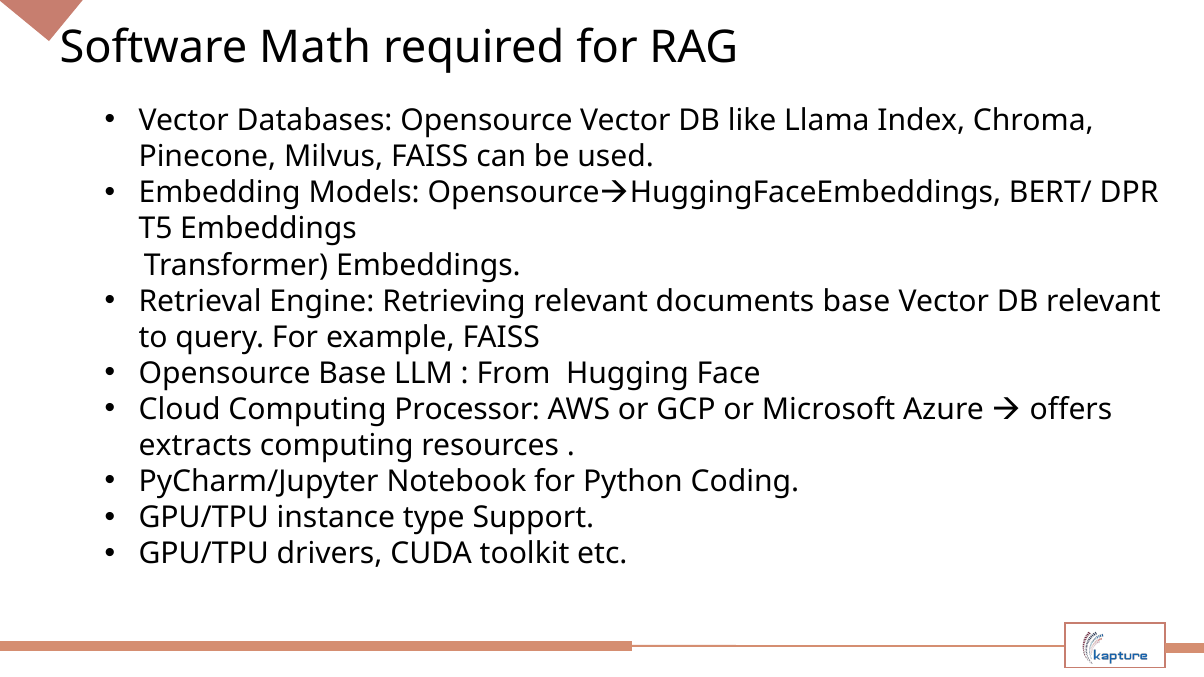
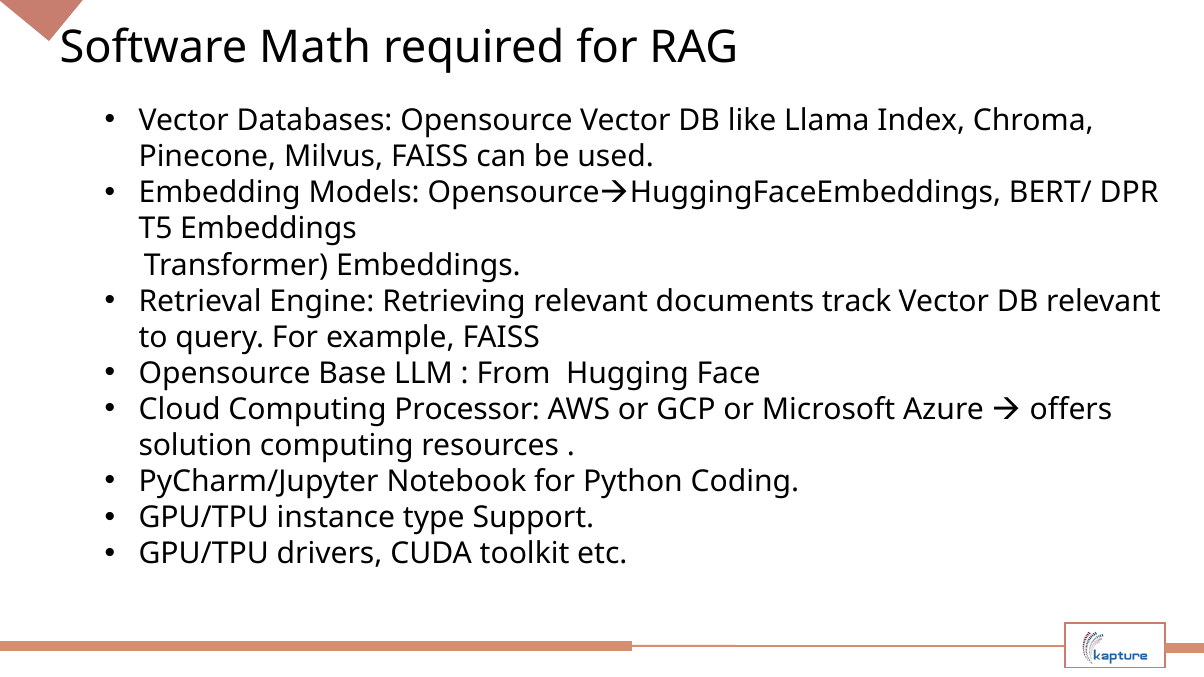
documents base: base -> track (857, 301)
extracts: extracts -> solution (195, 446)
